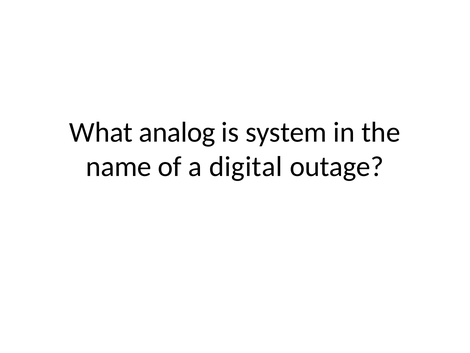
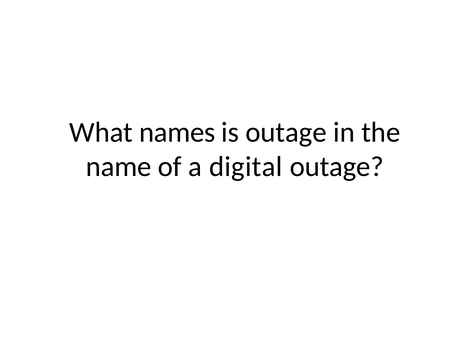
analog: analog -> names (177, 132)
is system: system -> outage (286, 132)
